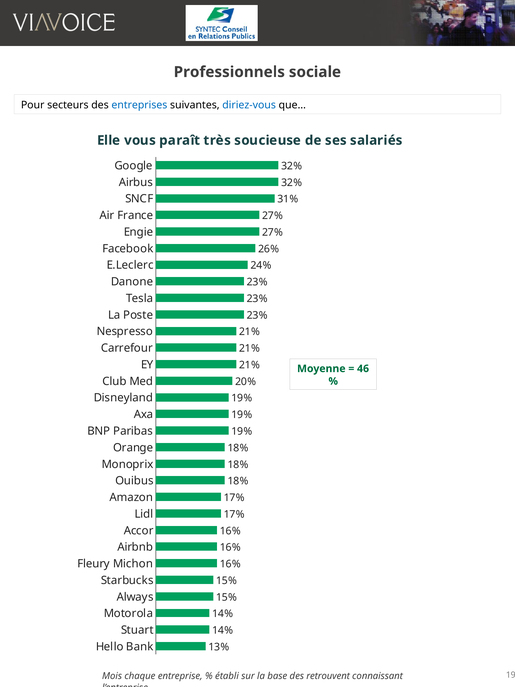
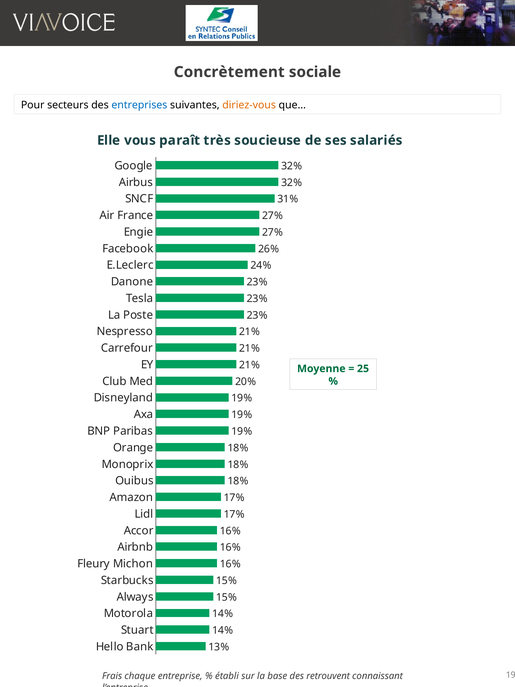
Professionnels: Professionnels -> Concrètement (229, 72)
diriez-vous colour: blue -> orange (249, 105)
46: 46 -> 25 (363, 368)
Mois: Mois -> Frais (112, 676)
